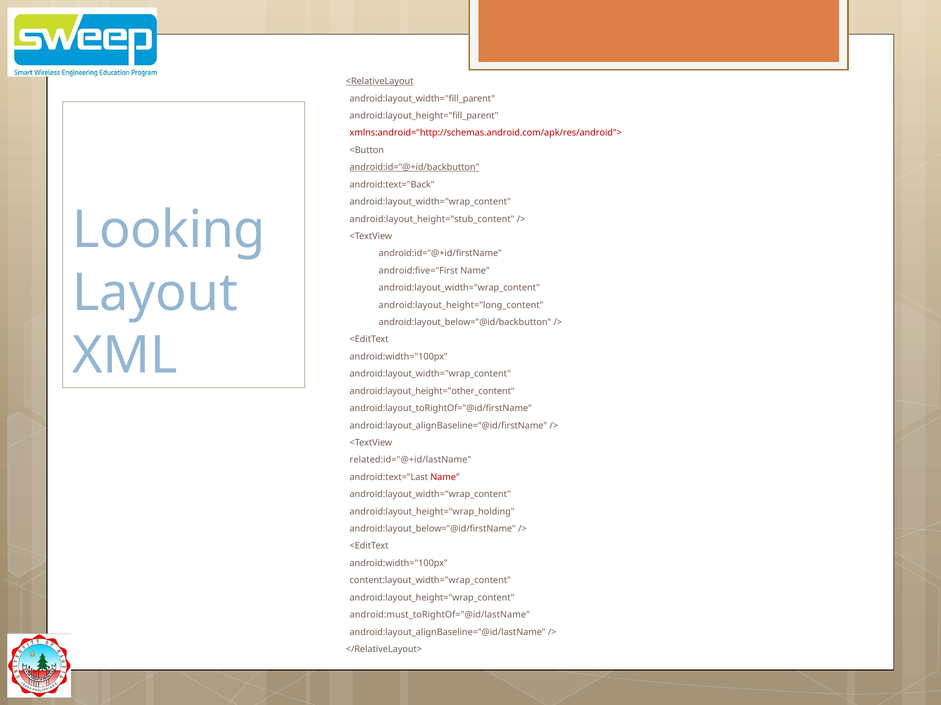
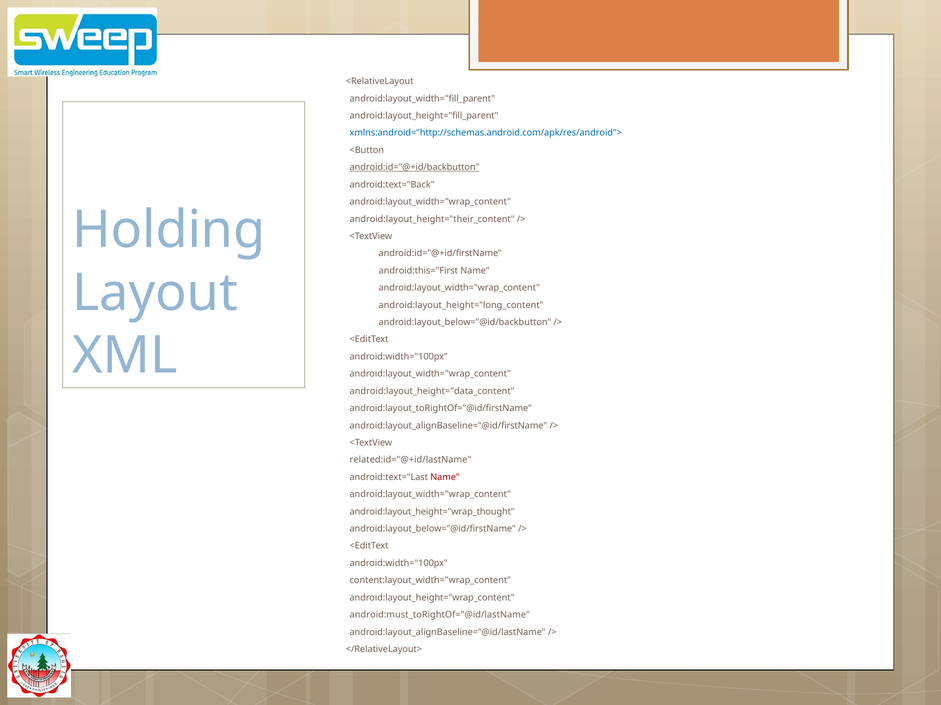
<RelativeLayout underline: present -> none (380, 81)
xmlns:android="http://schemas.android.com/apk/res/android"> colour: red -> blue (486, 133)
Looking: Looking -> Holding (169, 230)
android:layout_height="stub_content: android:layout_height="stub_content -> android:layout_height="their_content (432, 219)
android:five="First: android:five="First -> android:this="First (418, 271)
android:layout_height="other_content: android:layout_height="other_content -> android:layout_height="data_content (432, 391)
android:layout_height="wrap_holding: android:layout_height="wrap_holding -> android:layout_height="wrap_thought (432, 512)
